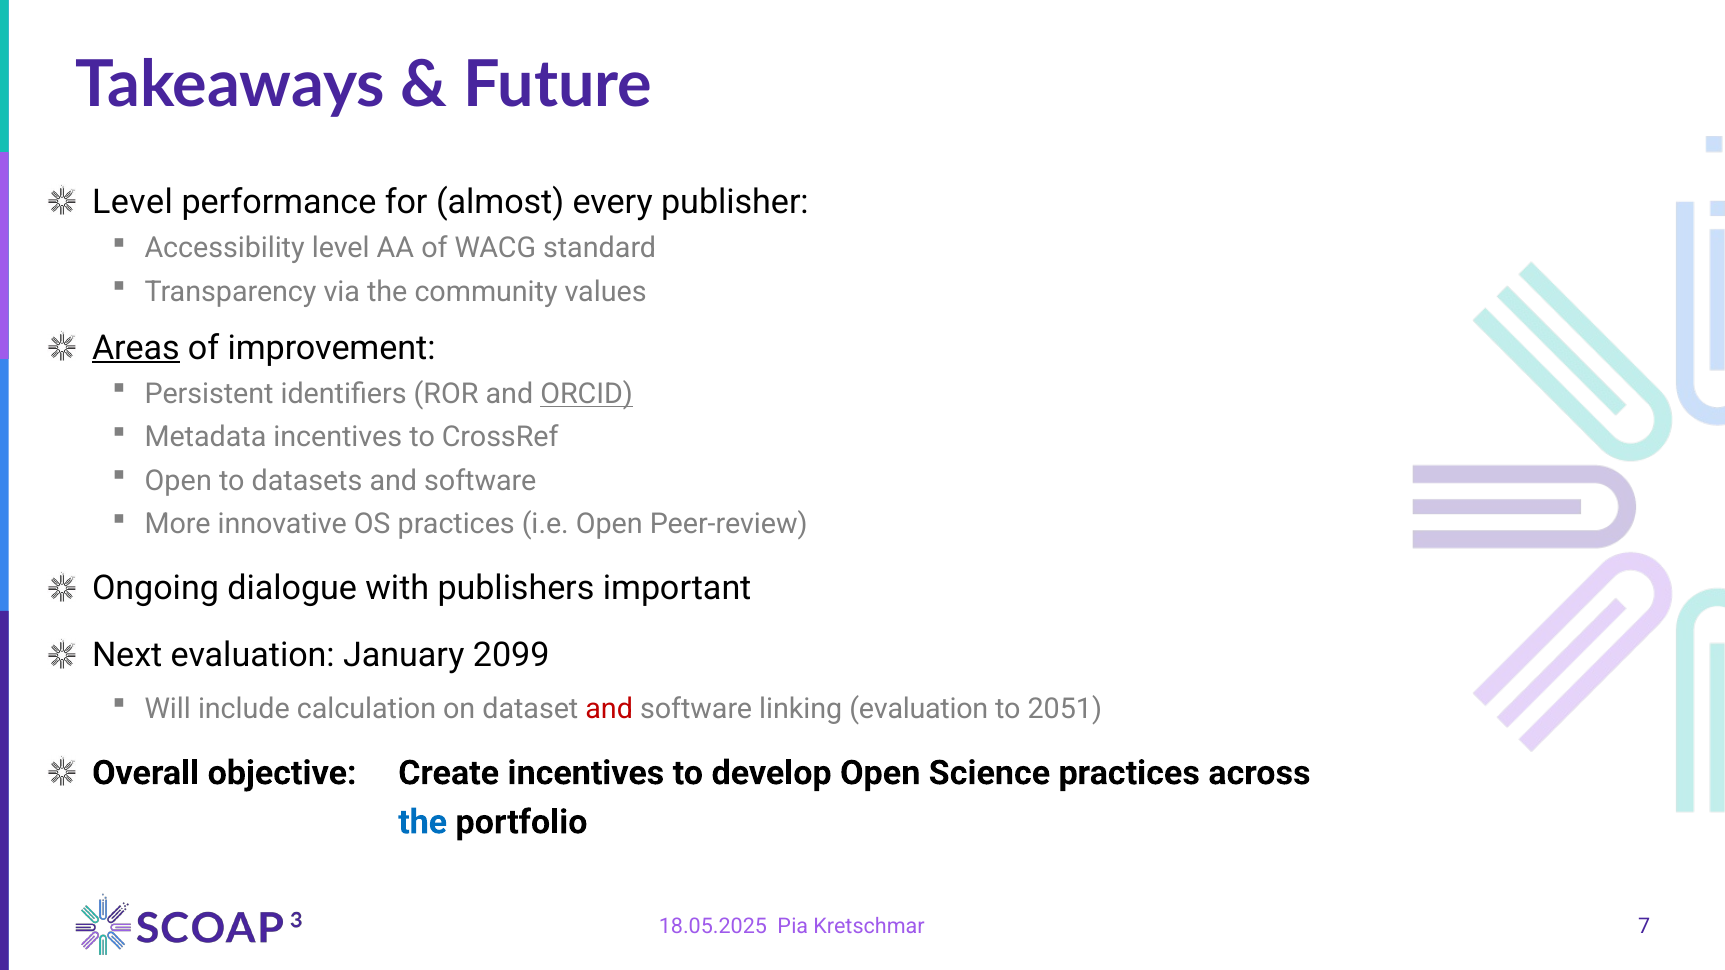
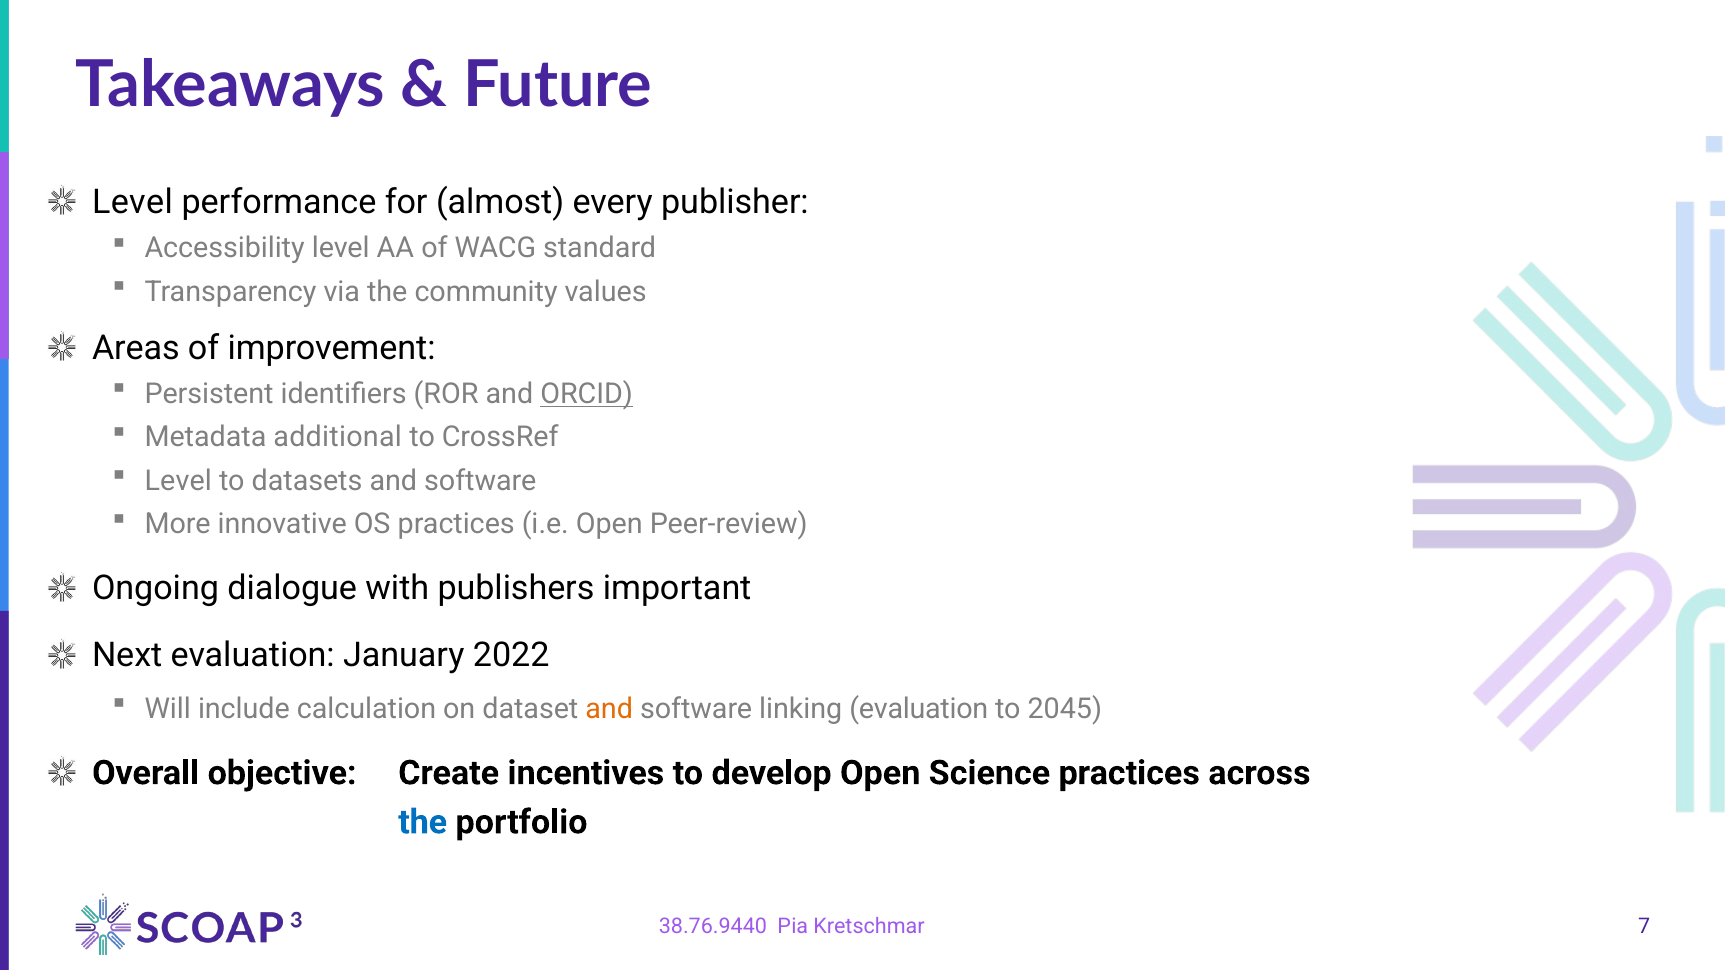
Areas underline: present -> none (136, 348)
Metadata incentives: incentives -> additional (338, 438)
Open: Open -> Level (178, 481)
2099: 2099 -> 2022 (511, 656)
and colour: red -> orange (609, 709)
2051: 2051 -> 2045 (1065, 709)
18.05.2025: 18.05.2025 -> 38.76.9440 (713, 926)
